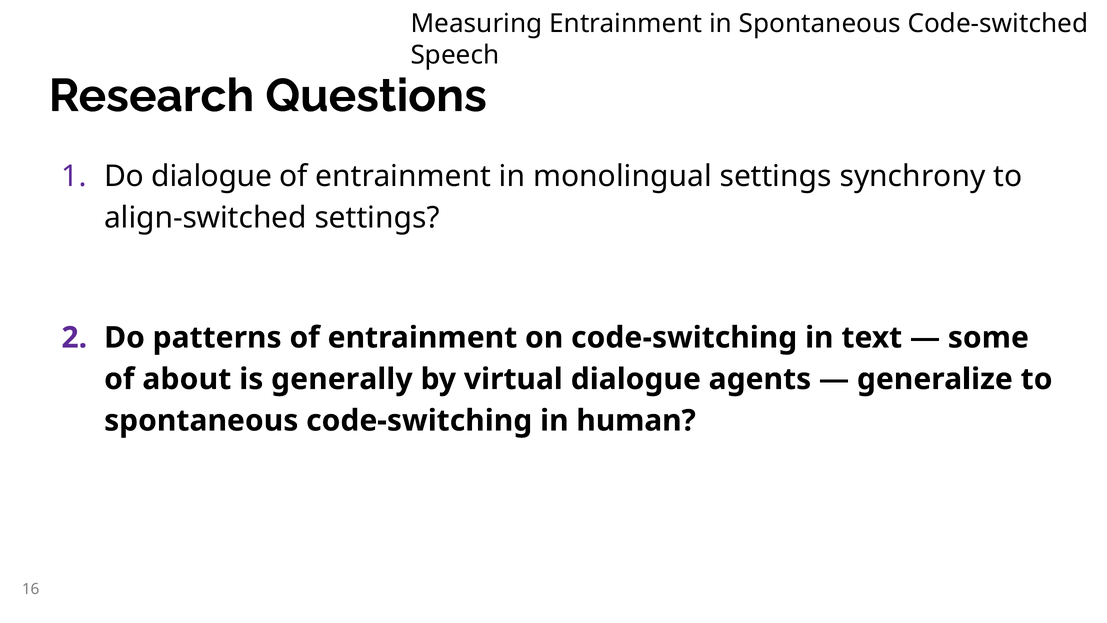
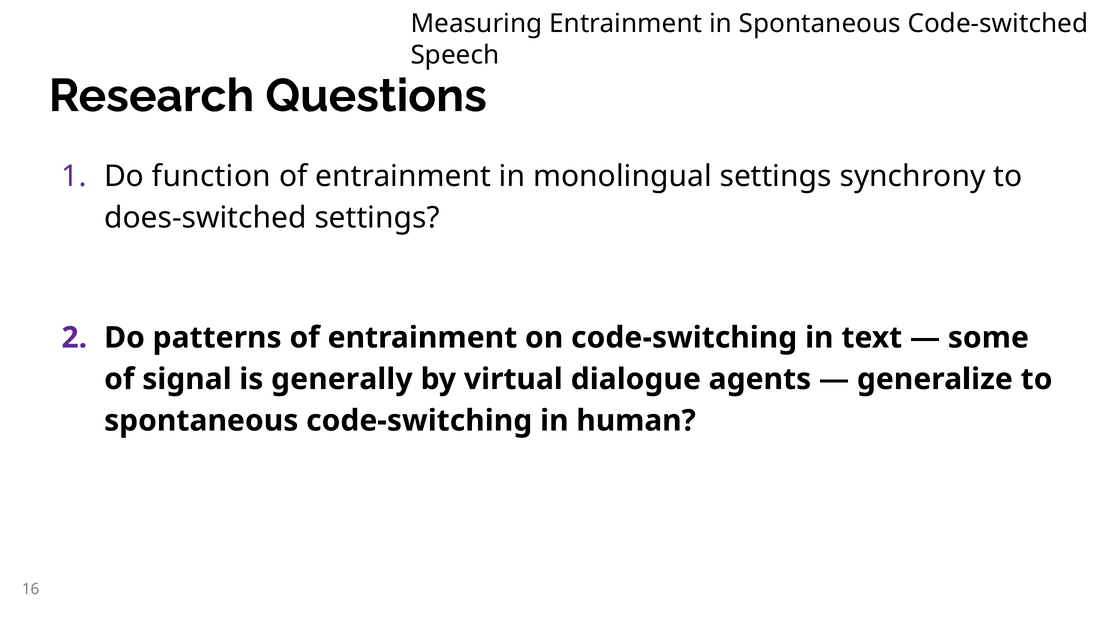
Do dialogue: dialogue -> function (211, 176)
align-switched: align-switched -> does-switched (205, 218)
about: about -> signal (187, 379)
